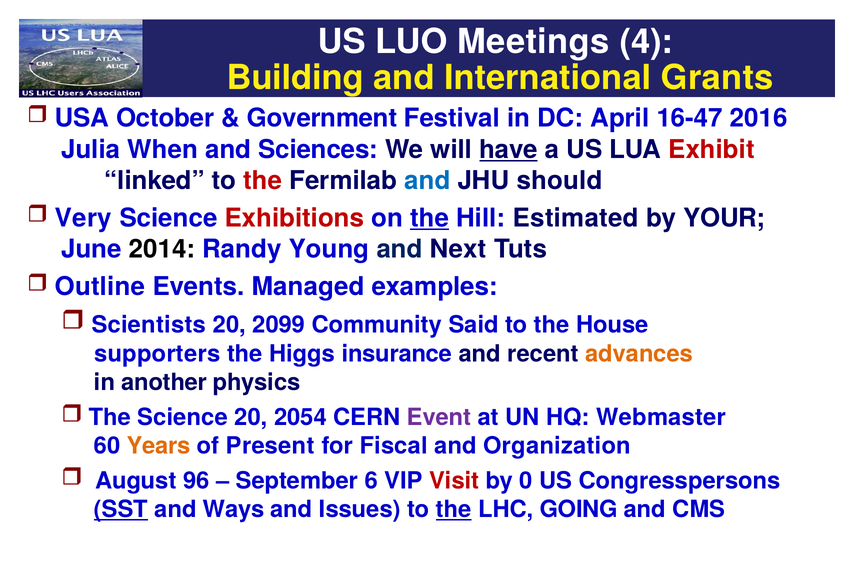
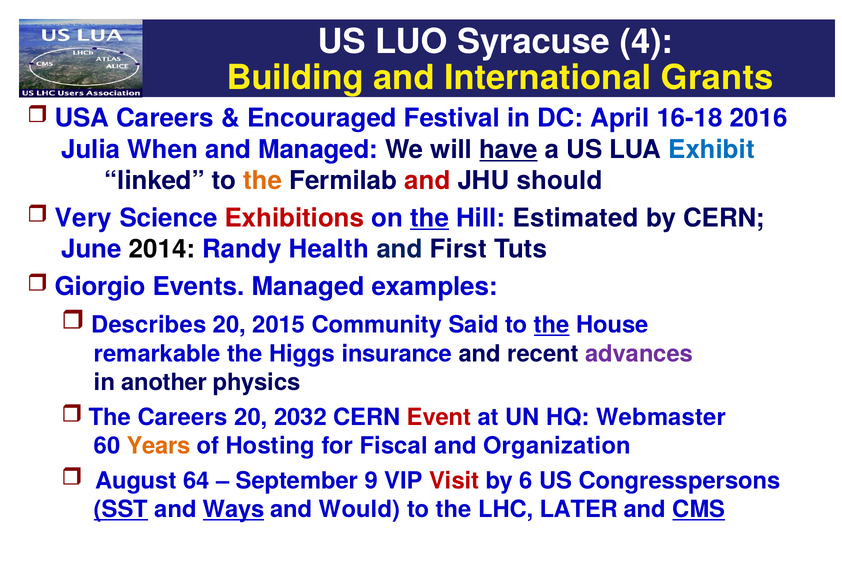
Meetings: Meetings -> Syracuse (534, 42)
USA October: October -> Careers (165, 118)
Government: Government -> Encouraged (322, 118)
16-47: 16-47 -> 16-18 (690, 118)
and Sciences: Sciences -> Managed (318, 149)
Exhibit colour: red -> blue (711, 149)
the colour: red -> orange (263, 181)
and colour: blue -> red (427, 181)
by YOUR: YOUR -> CERN (724, 218)
Young: Young -> Health (329, 249)
Next: Next -> First (458, 249)
Outline: Outline -> Giorgio (100, 287)
Scientists: Scientists -> Describes (149, 325)
2099: 2099 -> 2015 (279, 325)
the underline: none -> present (552, 325)
supporters: supporters -> remarkable (157, 354)
advances colour: orange -> purple (639, 354)
The Science: Science -> Careers (182, 417)
2054: 2054 -> 2032 (300, 417)
Event colour: purple -> red (439, 417)
Present: Present -> Hosting (270, 446)
96: 96 -> 64 (196, 481)
6: 6 -> 9 (371, 481)
0: 0 -> 6 (526, 481)
Ways underline: none -> present (234, 509)
Issues: Issues -> Would (360, 509)
the underline: present -> none (454, 509)
GOING: GOING -> LATER (579, 509)
CMS underline: none -> present (699, 509)
